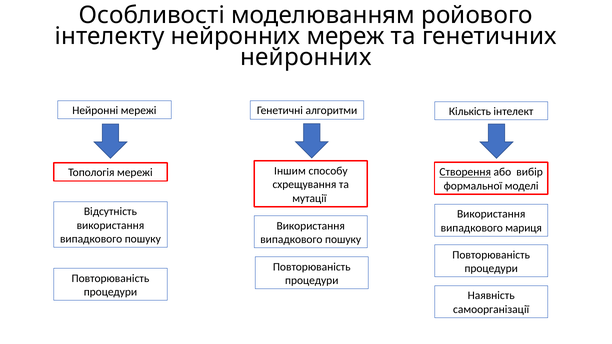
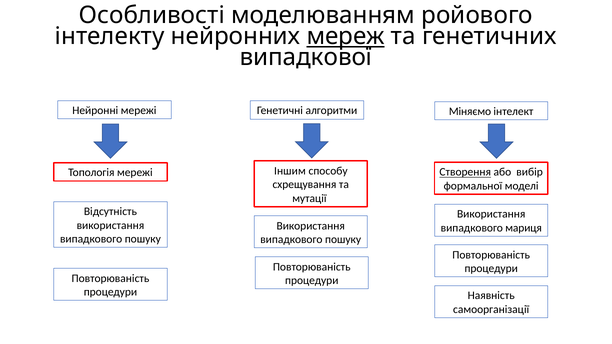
мереж underline: none -> present (346, 36)
нейронних: нейронних -> випадкової (306, 57)
Кількість: Кількість -> Міняємо (470, 112)
